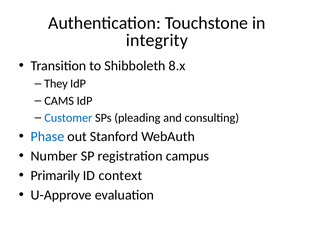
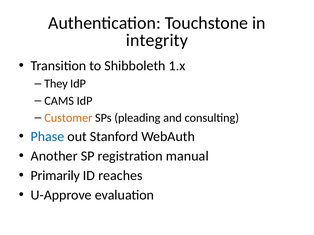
8.x: 8.x -> 1.x (177, 66)
Customer colour: blue -> orange (68, 118)
Number: Number -> Another (54, 156)
campus: campus -> manual (187, 156)
context: context -> reaches (120, 176)
